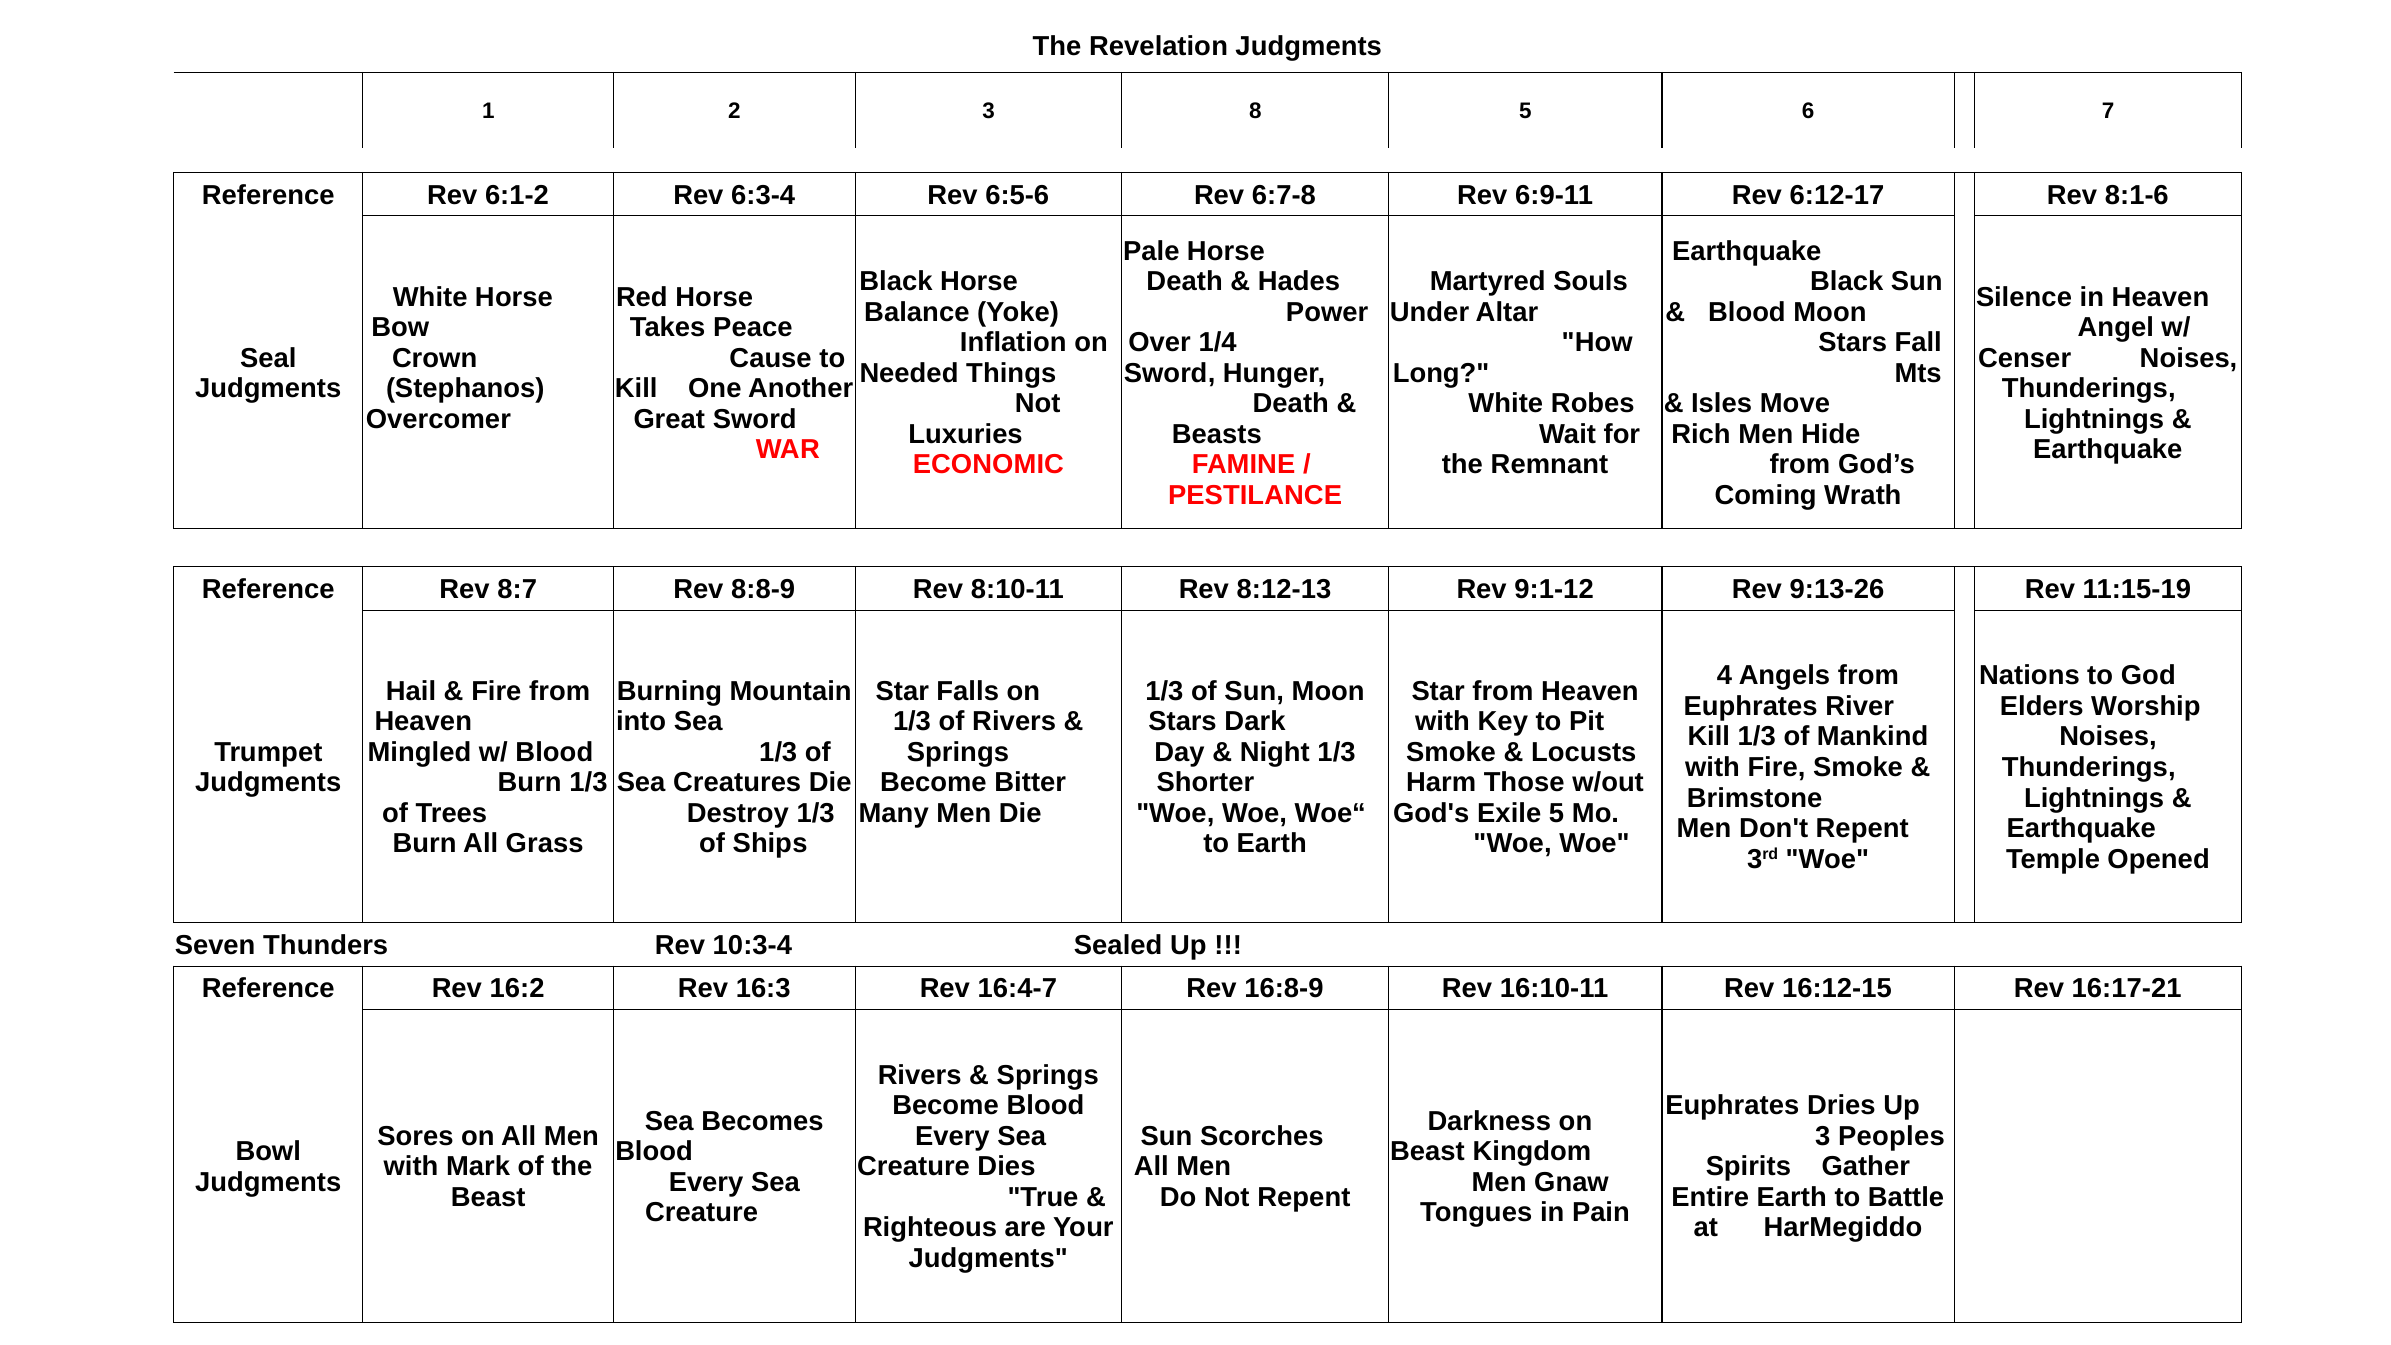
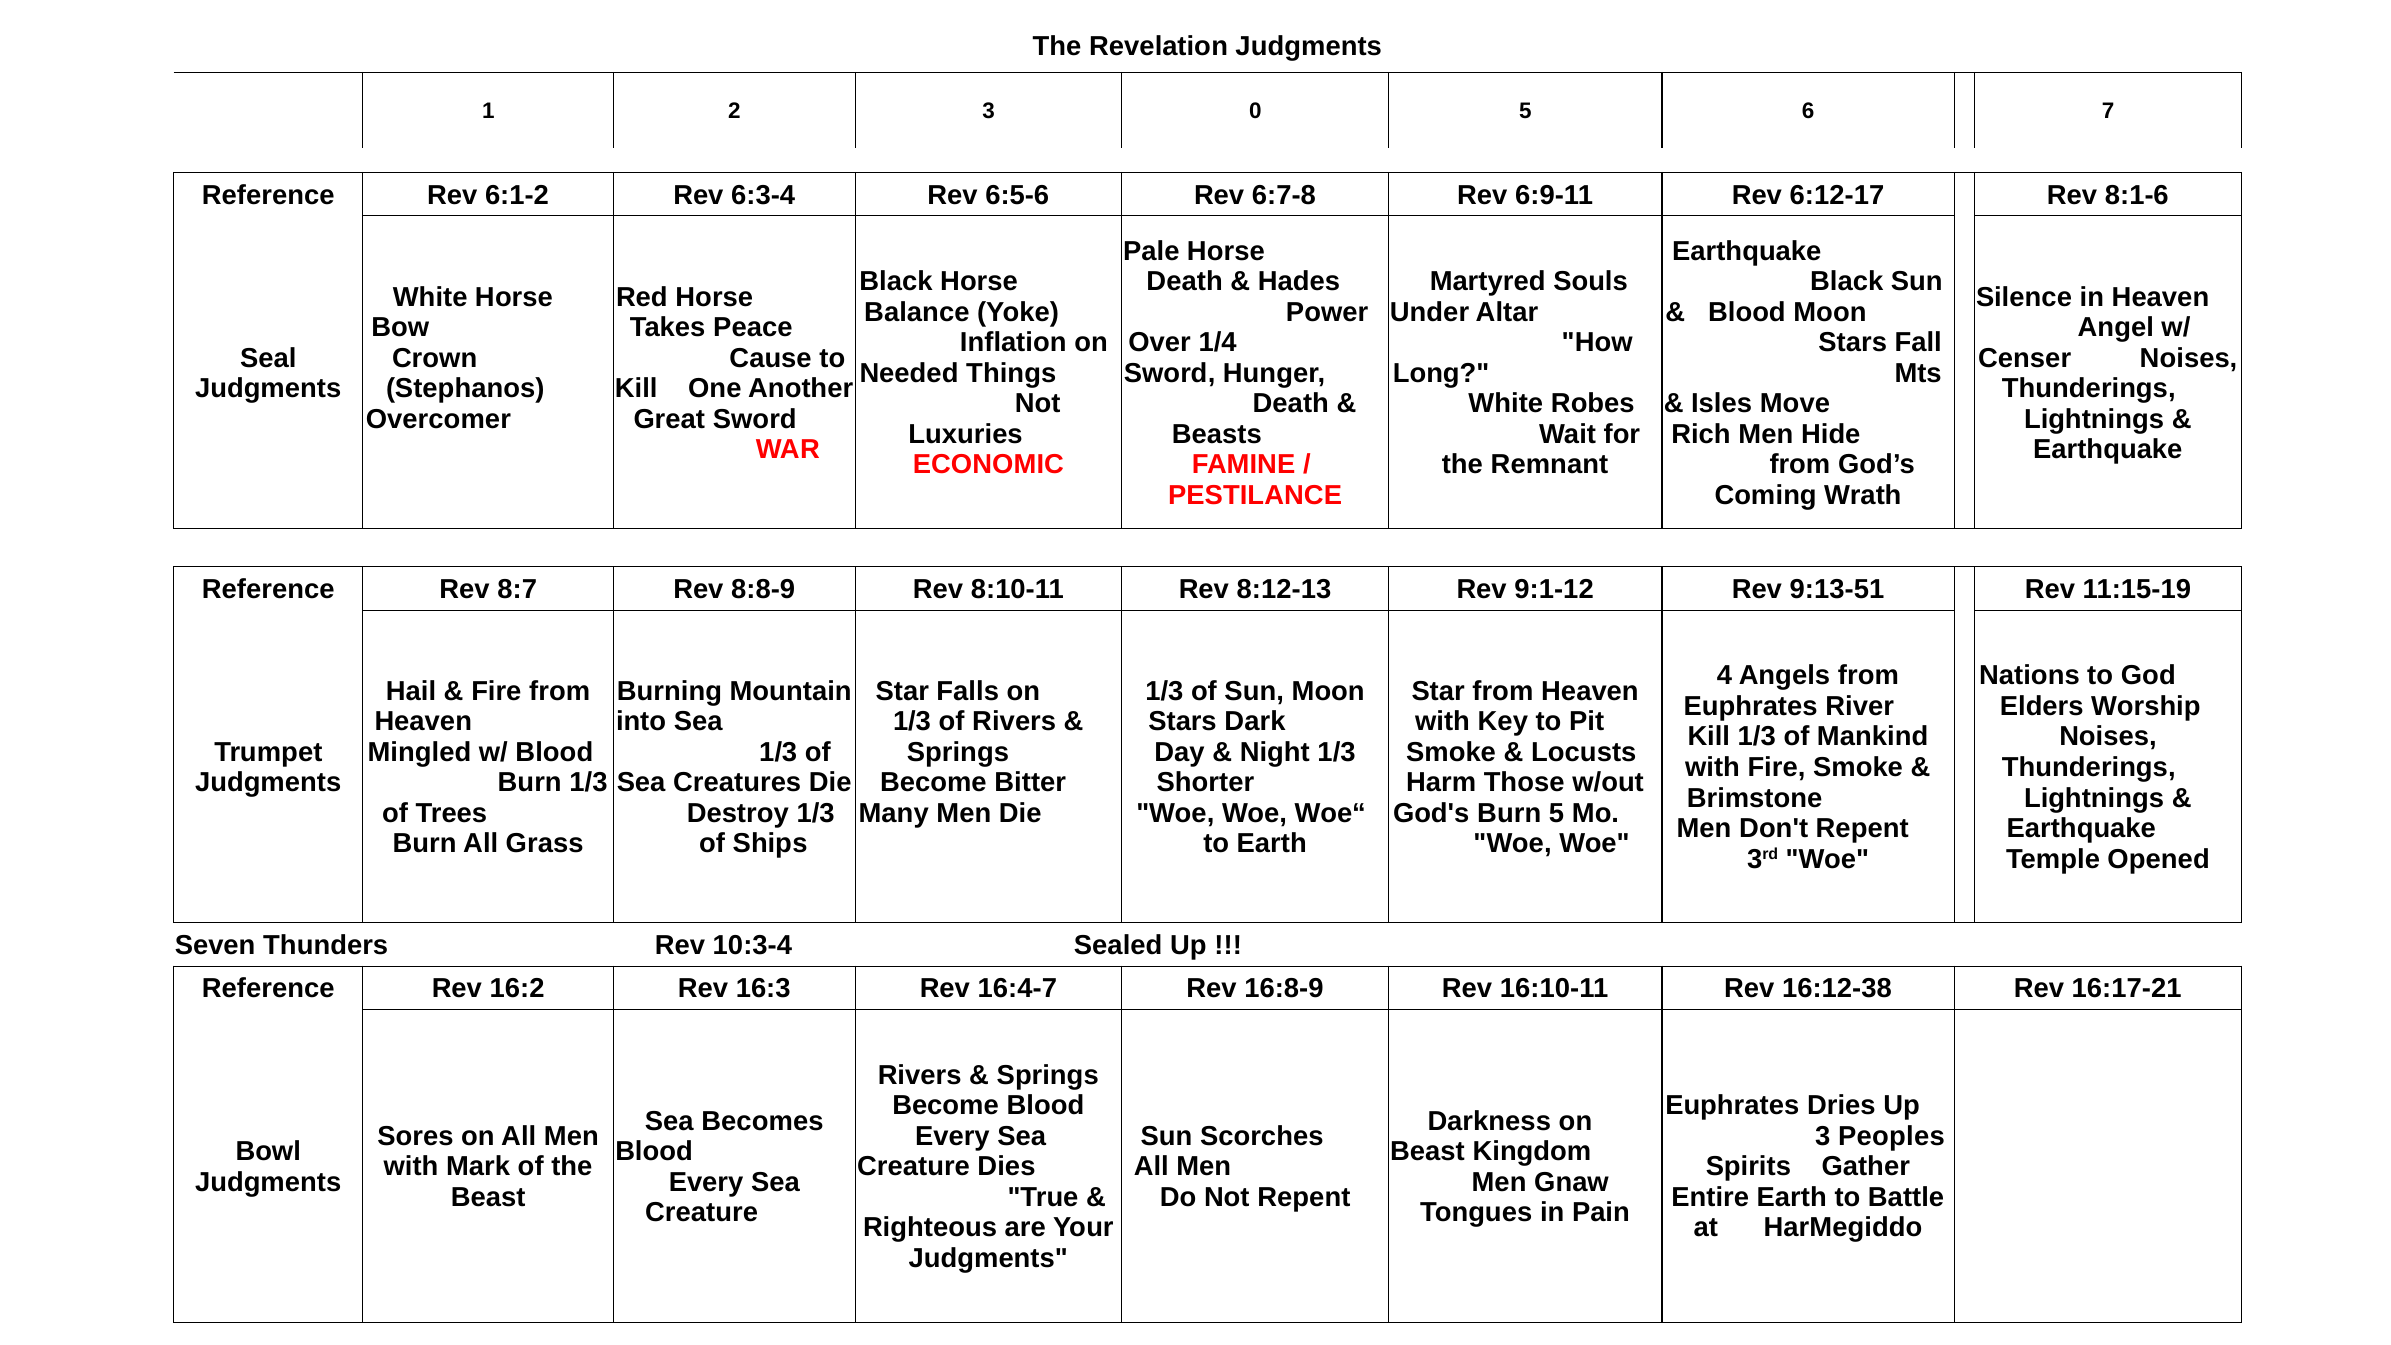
8: 8 -> 0 (1255, 111)
9:13-26: 9:13-26 -> 9:13-51 (1837, 589)
God's Exile: Exile -> Burn (1509, 813)
16:12-15: 16:12-15 -> 16:12-38 (1837, 989)
